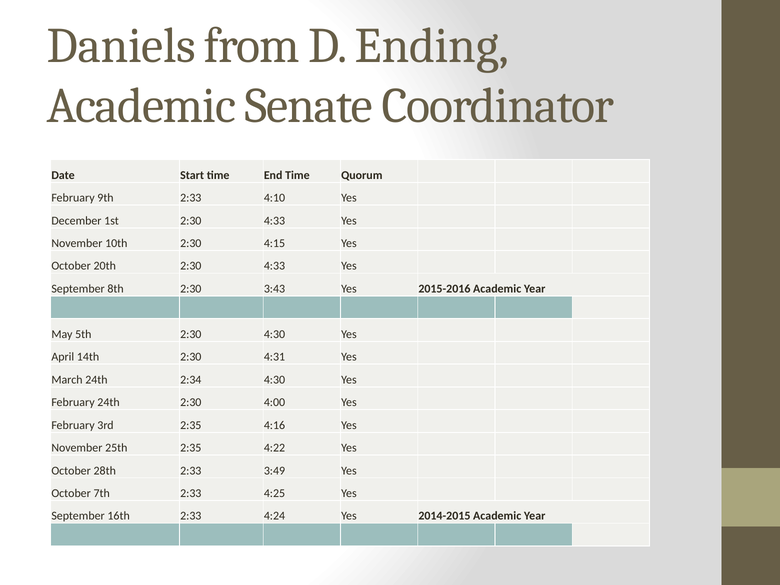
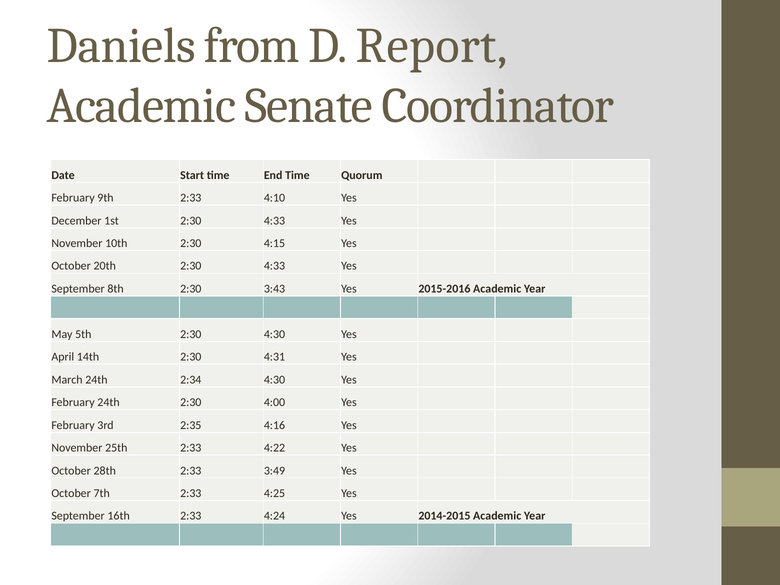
Ending: Ending -> Report (432, 46)
25th 2:35: 2:35 -> 2:33 (191, 448)
